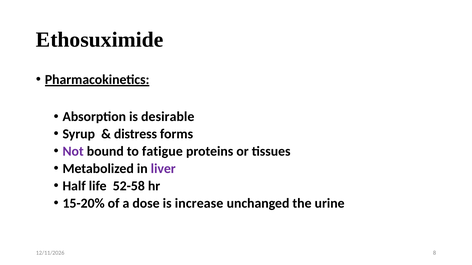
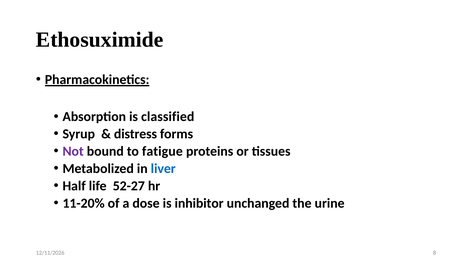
desirable: desirable -> classified (168, 117)
liver colour: purple -> blue (163, 169)
52-58: 52-58 -> 52-27 (129, 186)
15-20%: 15-20% -> 11-20% (84, 204)
increase: increase -> inhibitor (199, 204)
